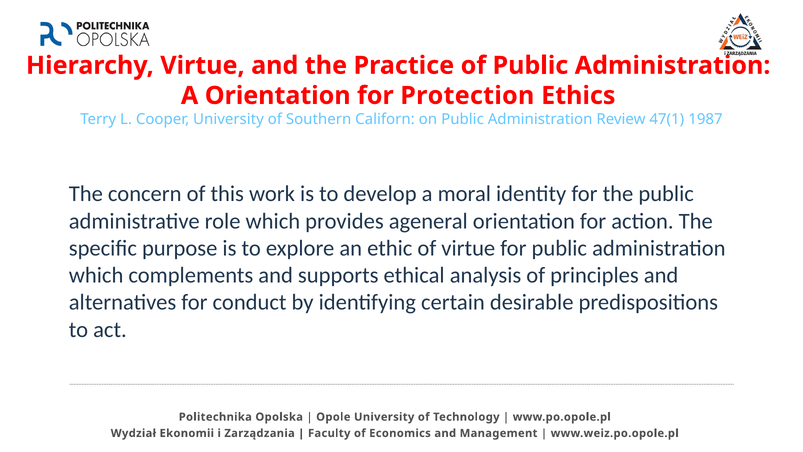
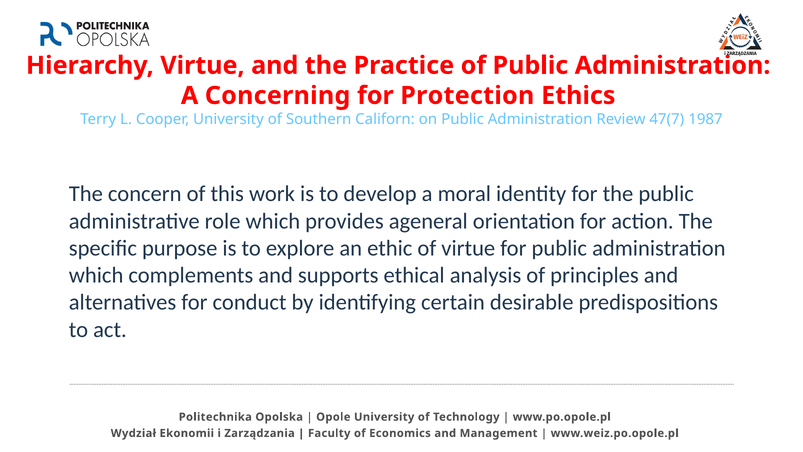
A Orientation: Orientation -> Concerning (278, 96)
47(1: 47(1 -> 47(7 (667, 119)
